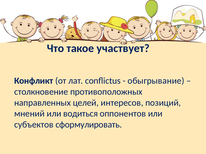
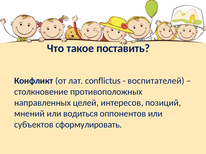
участвует: участвует -> поставить (123, 48)
обыгрывание: обыгрывание -> воспитателей (156, 81)
